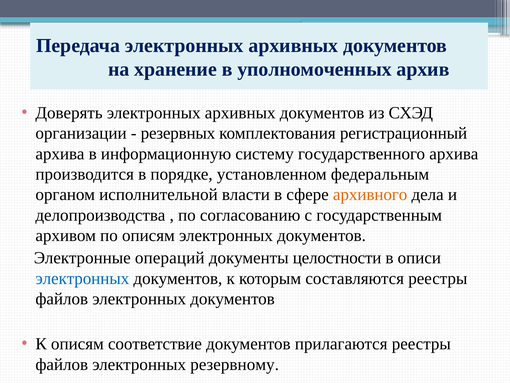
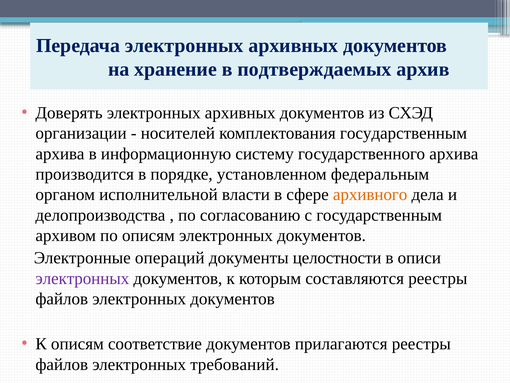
уполномоченных: уполномоченных -> подтверждаемых (314, 69)
резервных: резервных -> носителей (178, 133)
комплектования регистрационный: регистрационный -> государственным (403, 133)
электронных colour: blue -> purple (82, 278)
резервному: резервному -> требований (235, 364)
